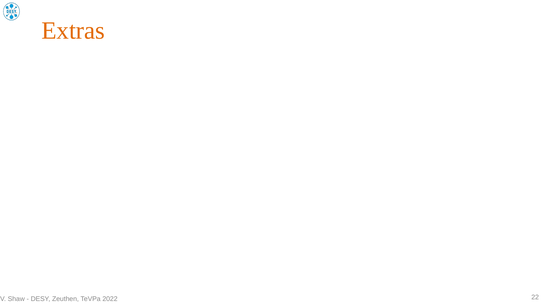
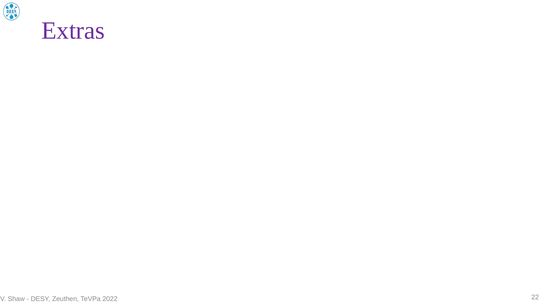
Extras colour: orange -> purple (73, 31)
